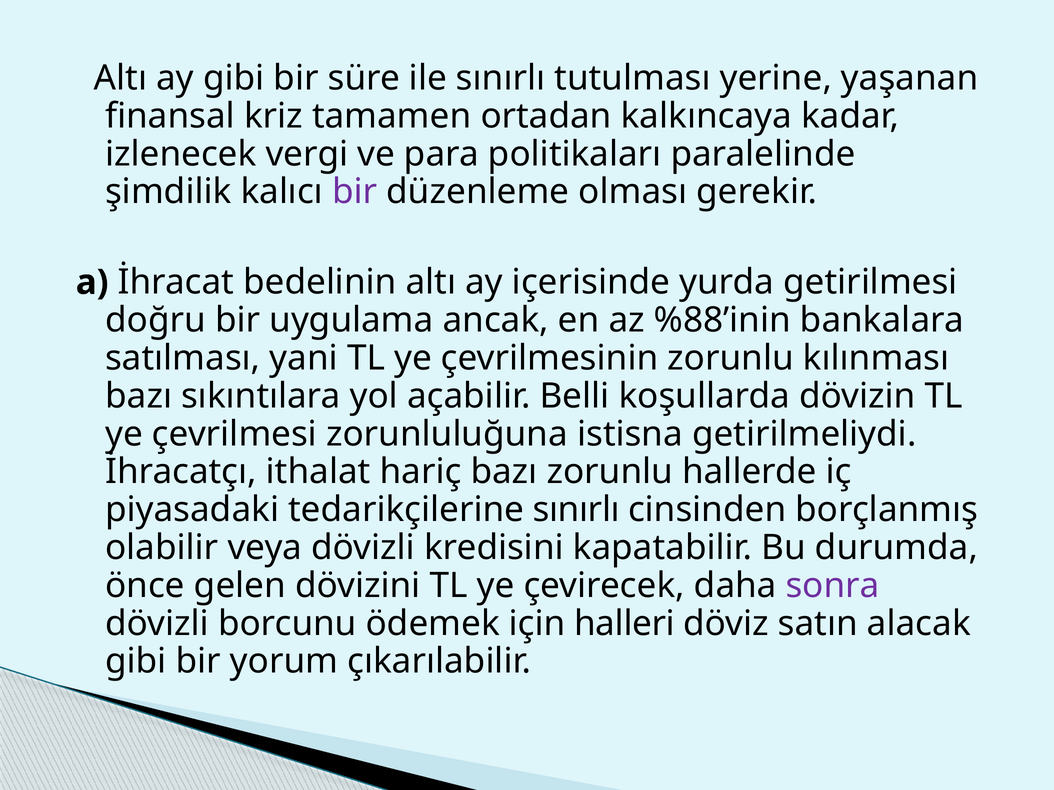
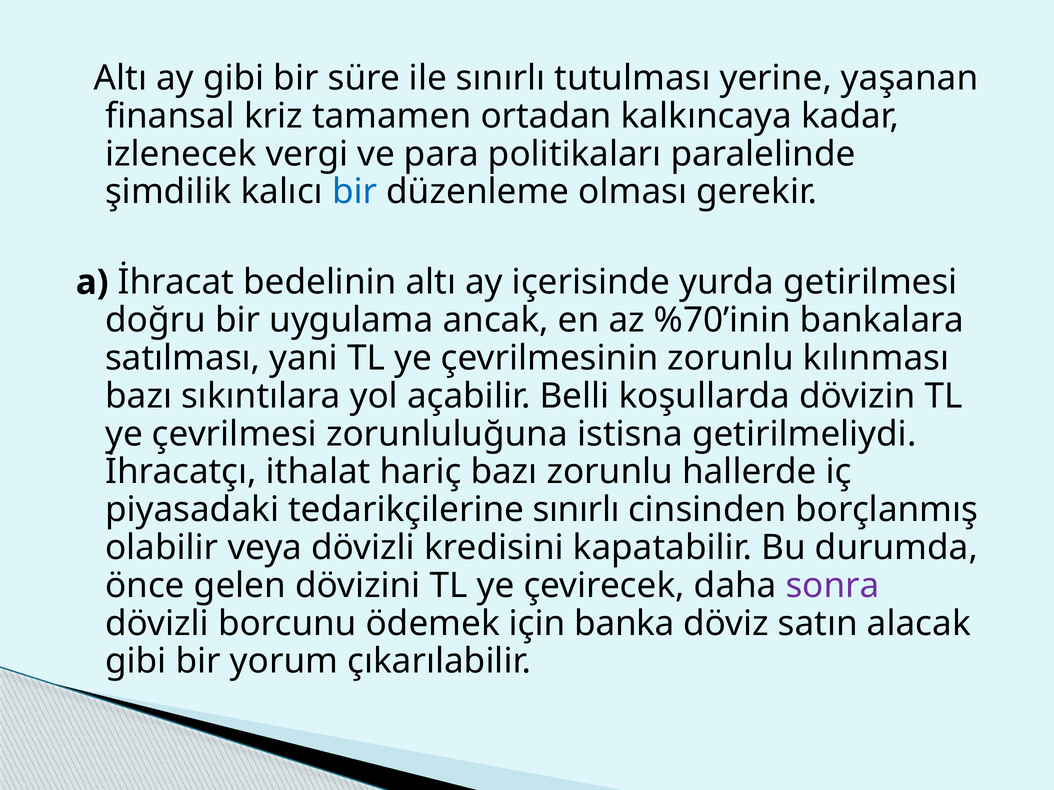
bir colour: purple -> blue (355, 192)
%88’inin: %88’inin -> %70’inin (722, 320)
halleri: halleri -> banka (625, 624)
